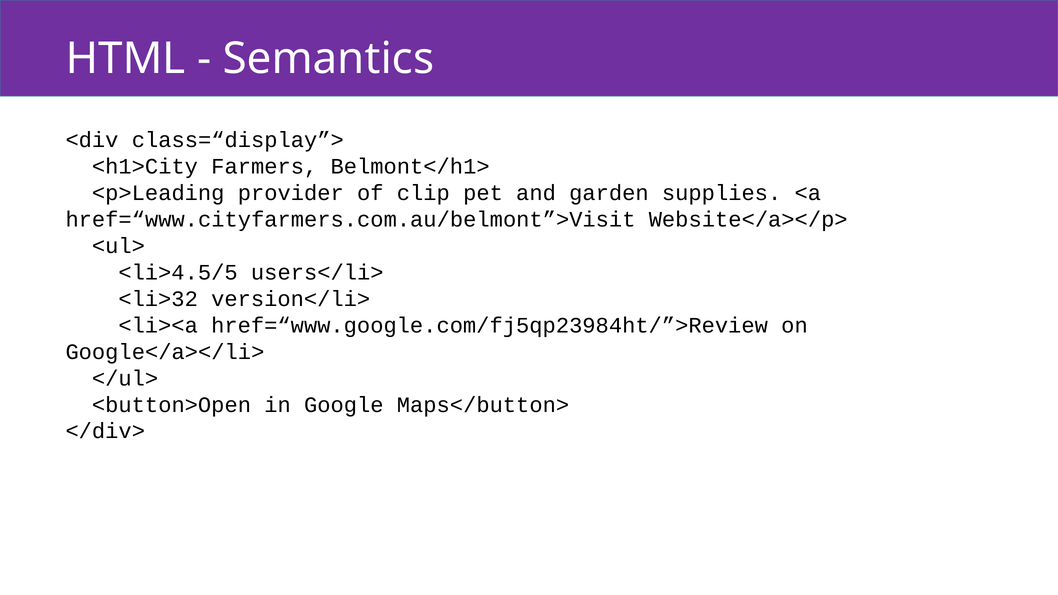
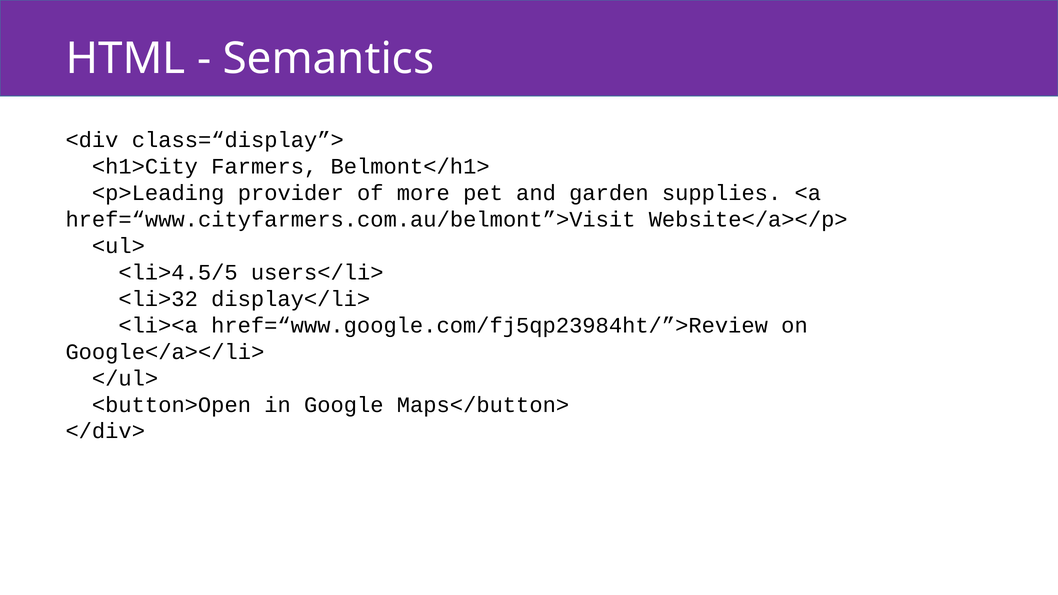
clip: clip -> more (423, 193)
version</li>: version</li> -> display</li> (291, 299)
